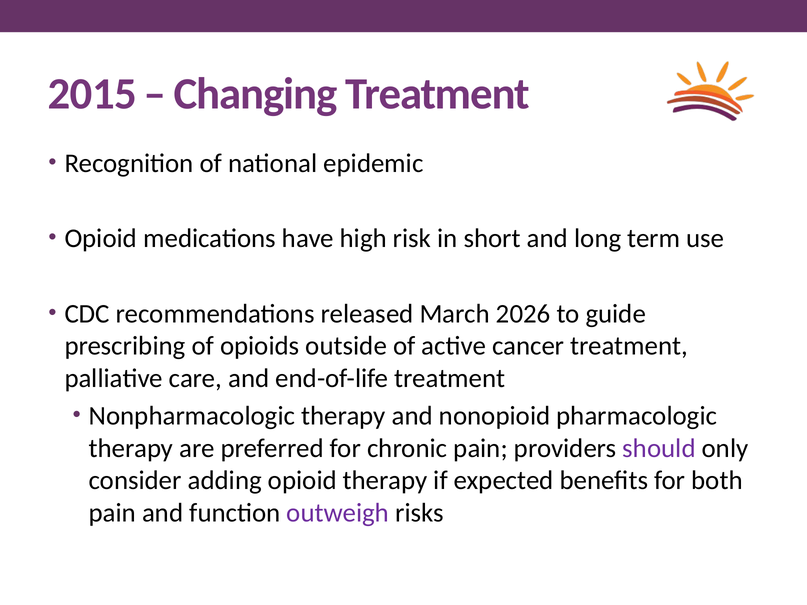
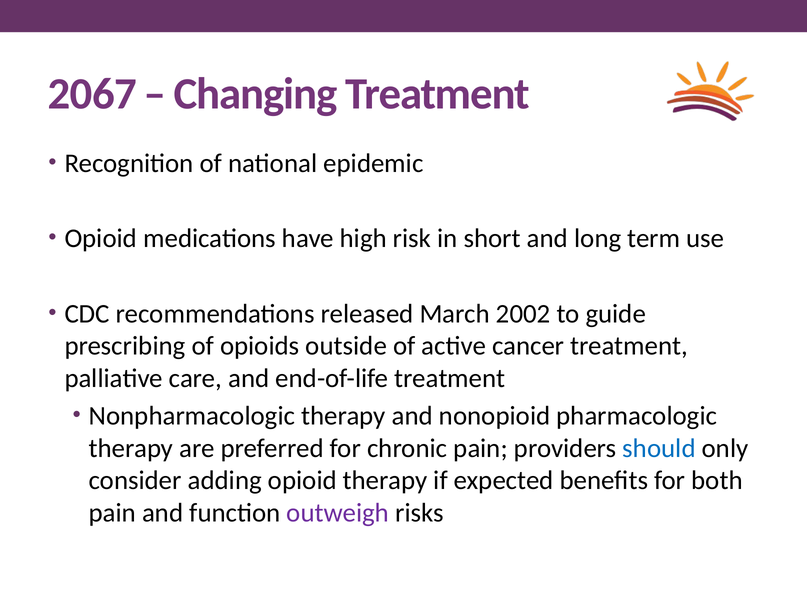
2015: 2015 -> 2067 (92, 94)
2026: 2026 -> 2002 (523, 314)
should colour: purple -> blue (659, 448)
